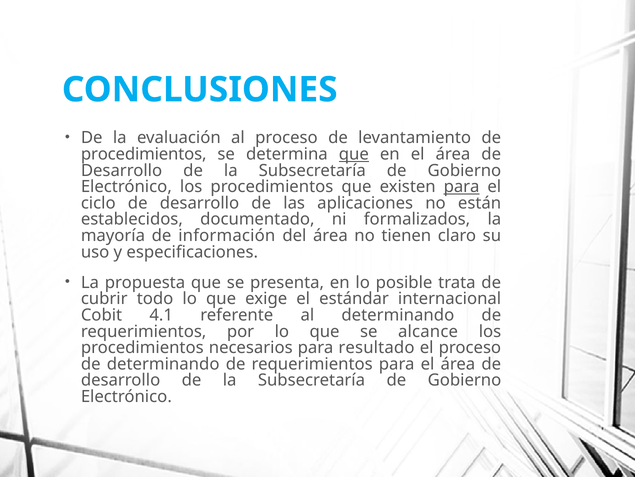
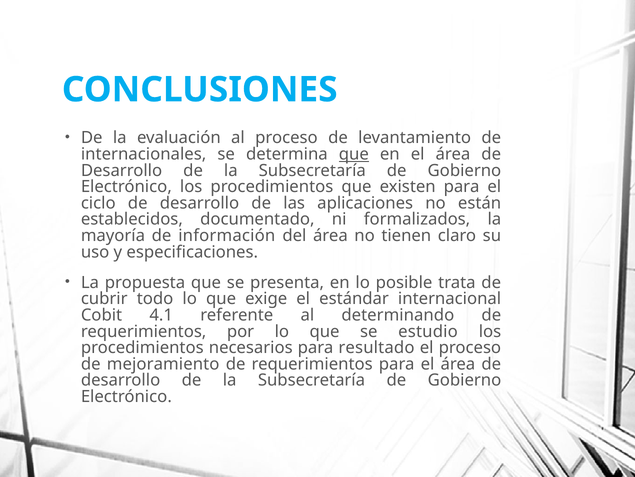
procedimientos: procedimientos -> internacionales (144, 154)
para underline: present -> none (462, 186)
alcance: alcance -> estudio (428, 331)
de determinando: determinando -> mejoramiento (163, 364)
